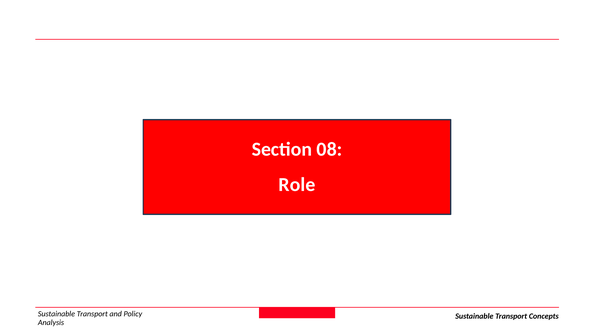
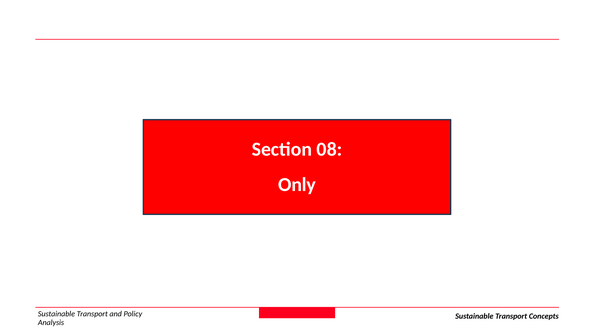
Role: Role -> Only (297, 185)
